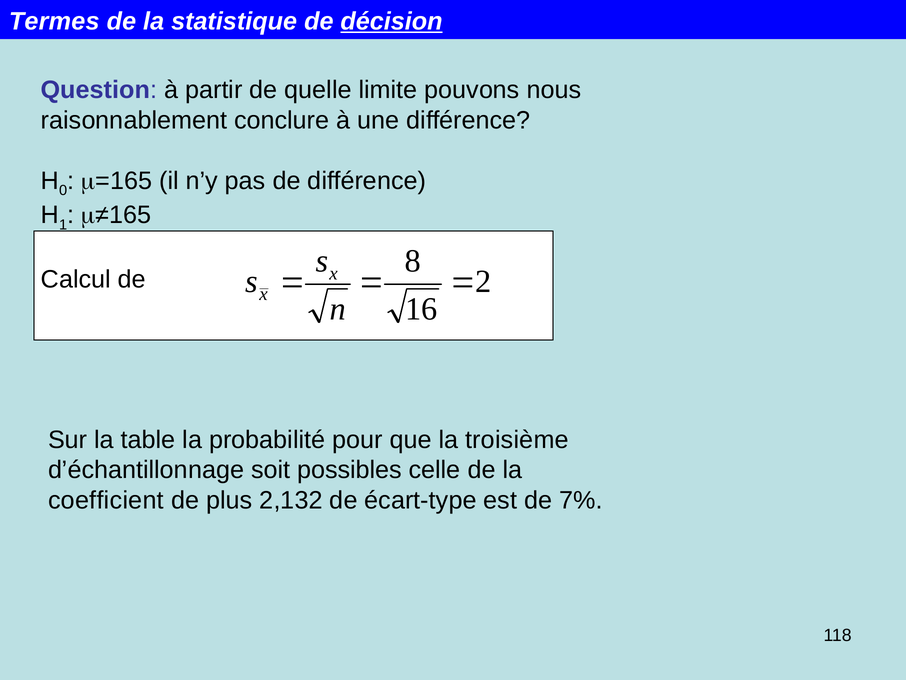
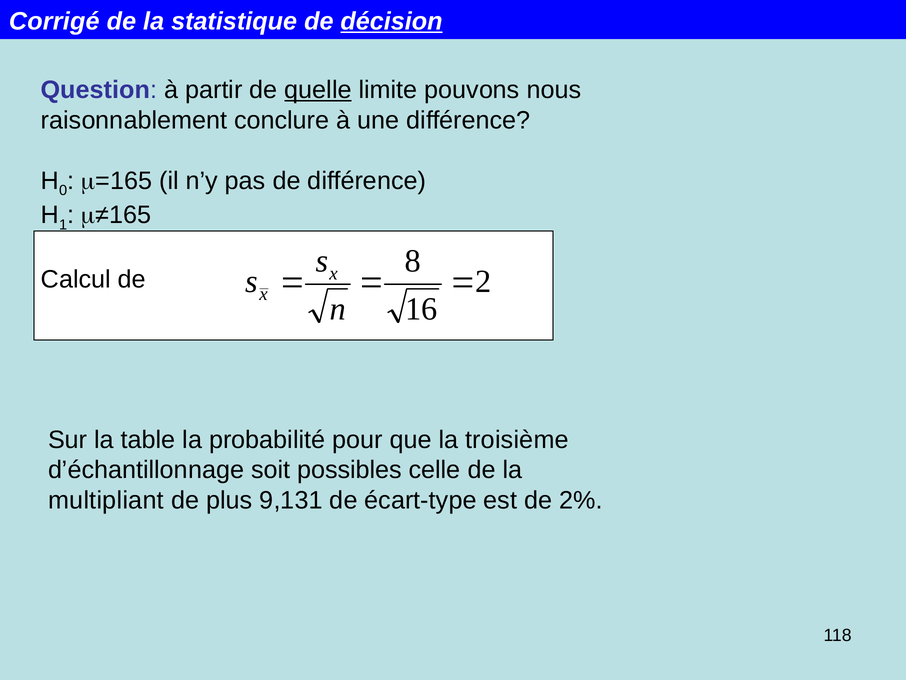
Termes: Termes -> Corrigé (54, 21)
quelle underline: none -> present (318, 90)
coefficient: coefficient -> multipliant (106, 500)
2,132: 2,132 -> 9,131 (291, 500)
7%: 7% -> 2% (581, 500)
